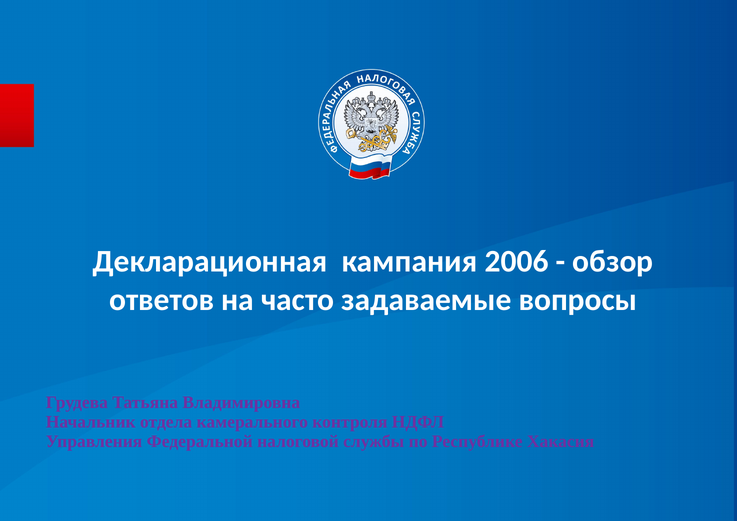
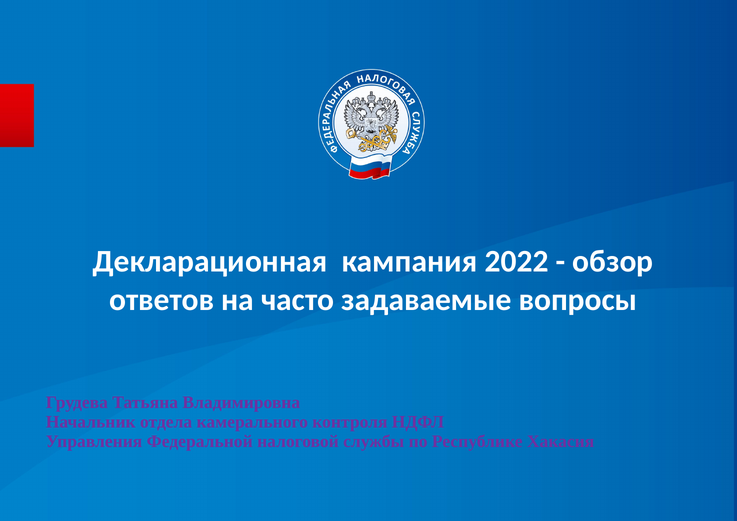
2006: 2006 -> 2022 (517, 261)
